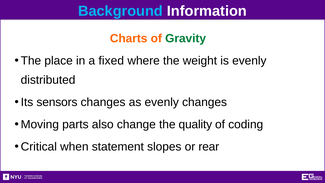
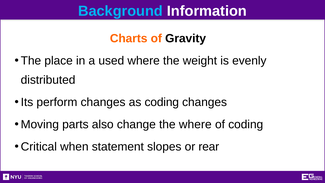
Gravity colour: green -> black (186, 39)
fixed: fixed -> used (111, 61)
sensors: sensors -> perform (57, 102)
as evenly: evenly -> coding (162, 102)
the quality: quality -> where (195, 124)
